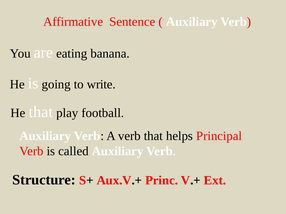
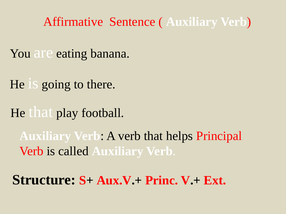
write: write -> there (101, 85)
